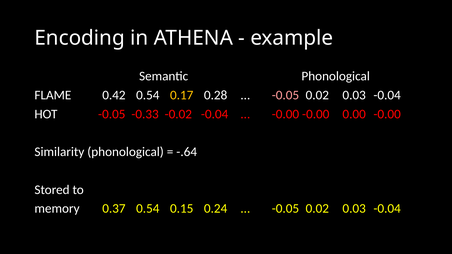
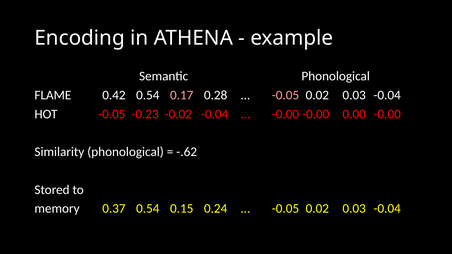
0.17 colour: yellow -> pink (182, 95)
-0.33: -0.33 -> -0.23 (145, 114)
-.64: -.64 -> -.62 (187, 152)
